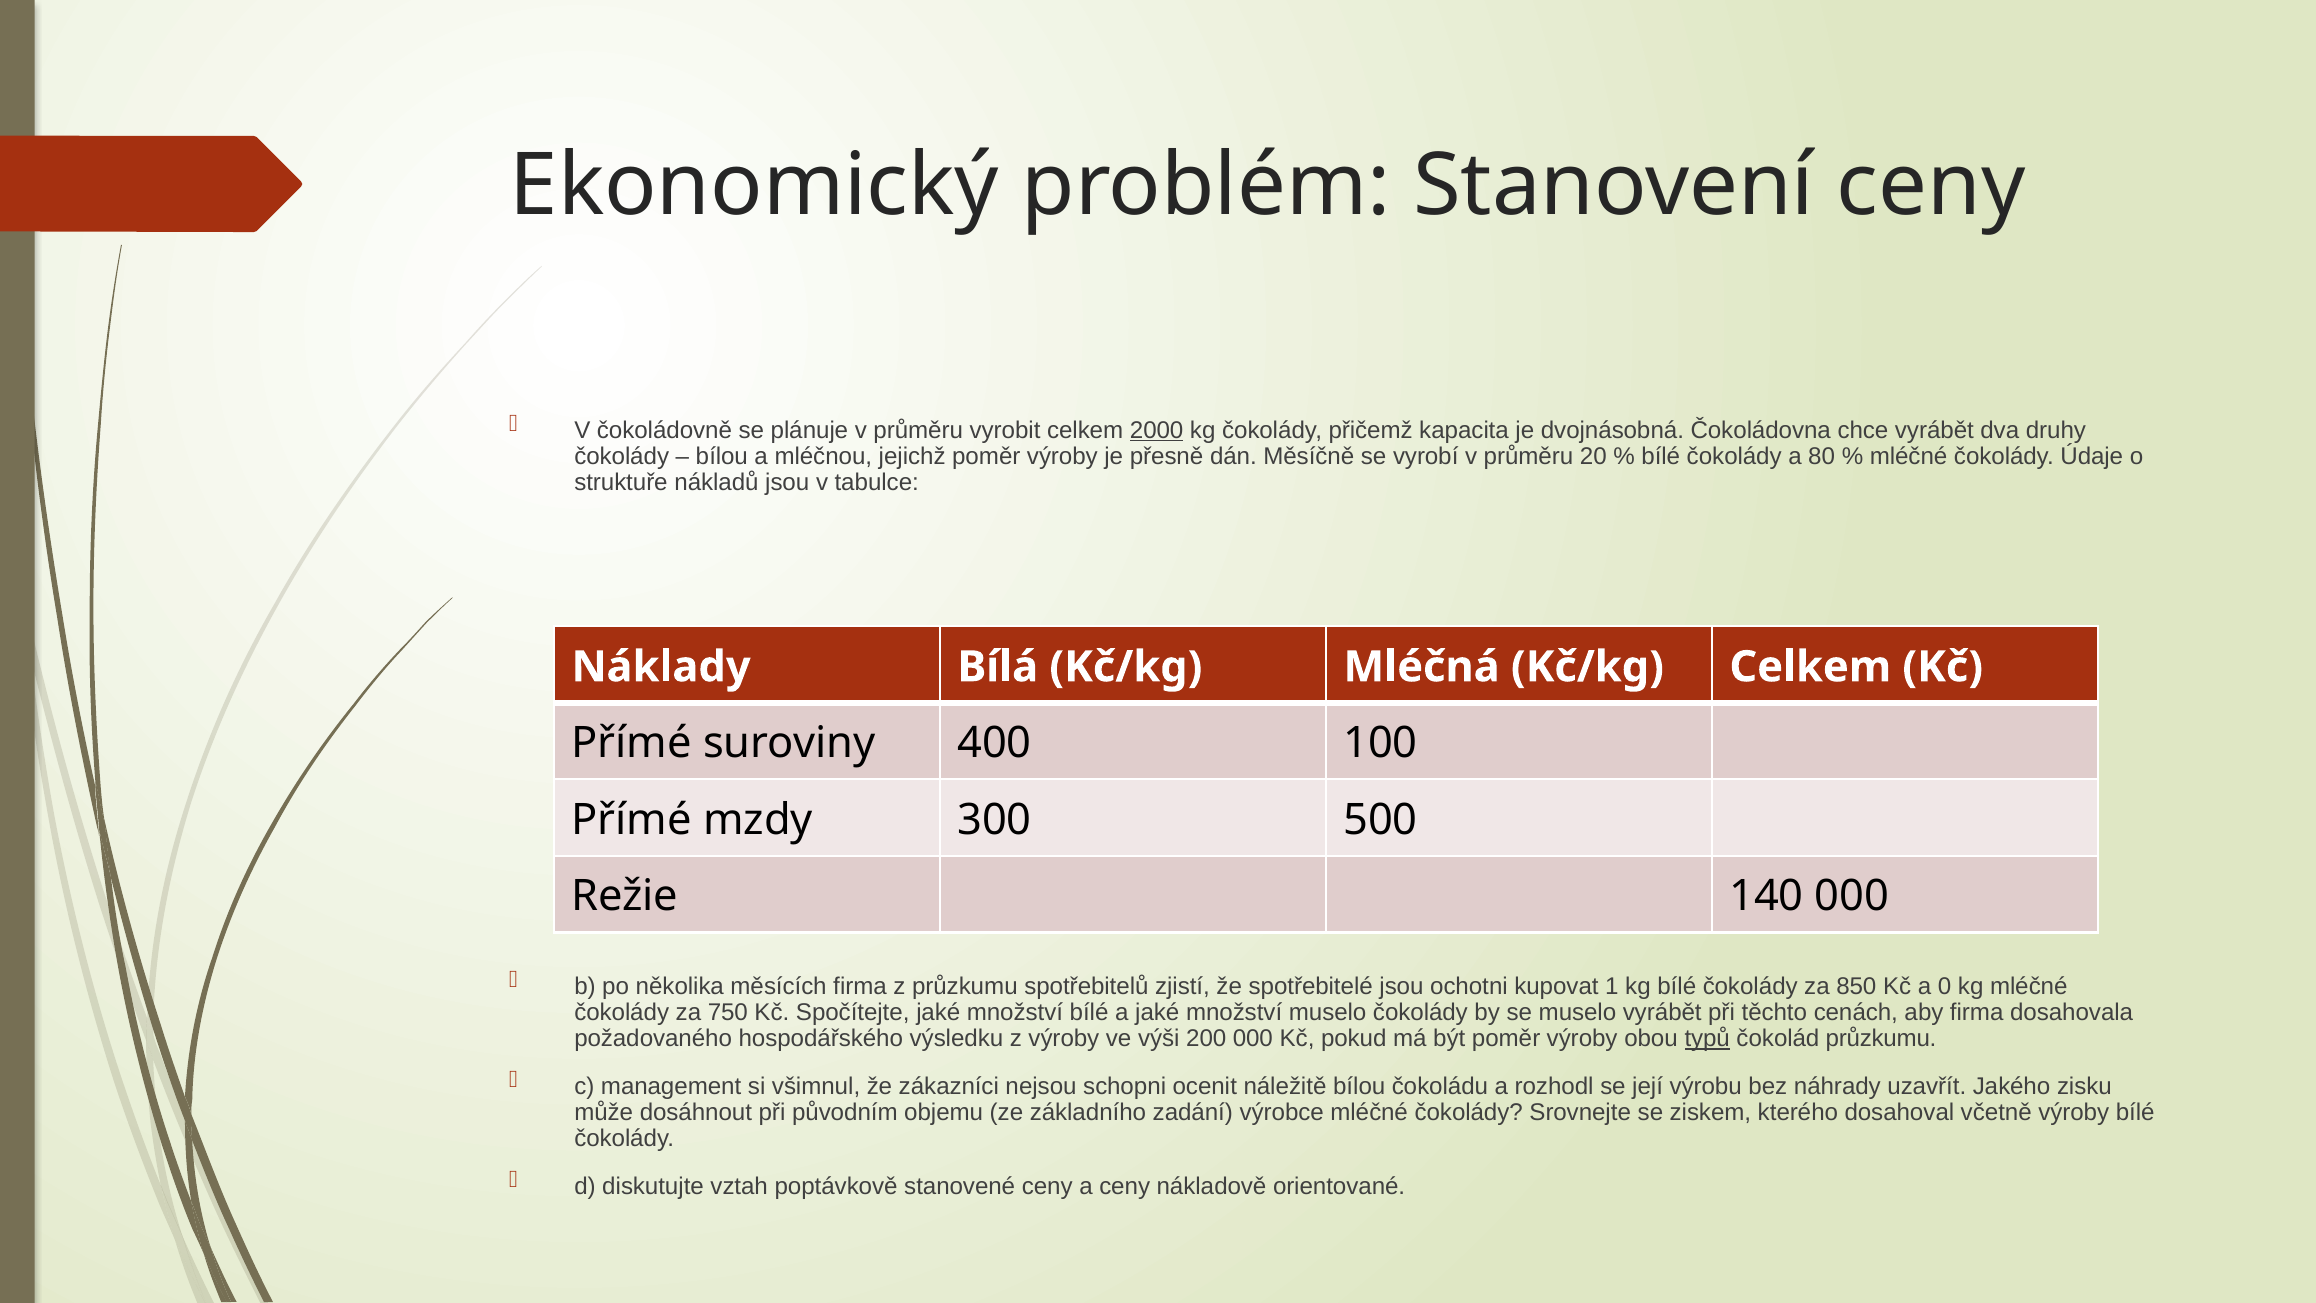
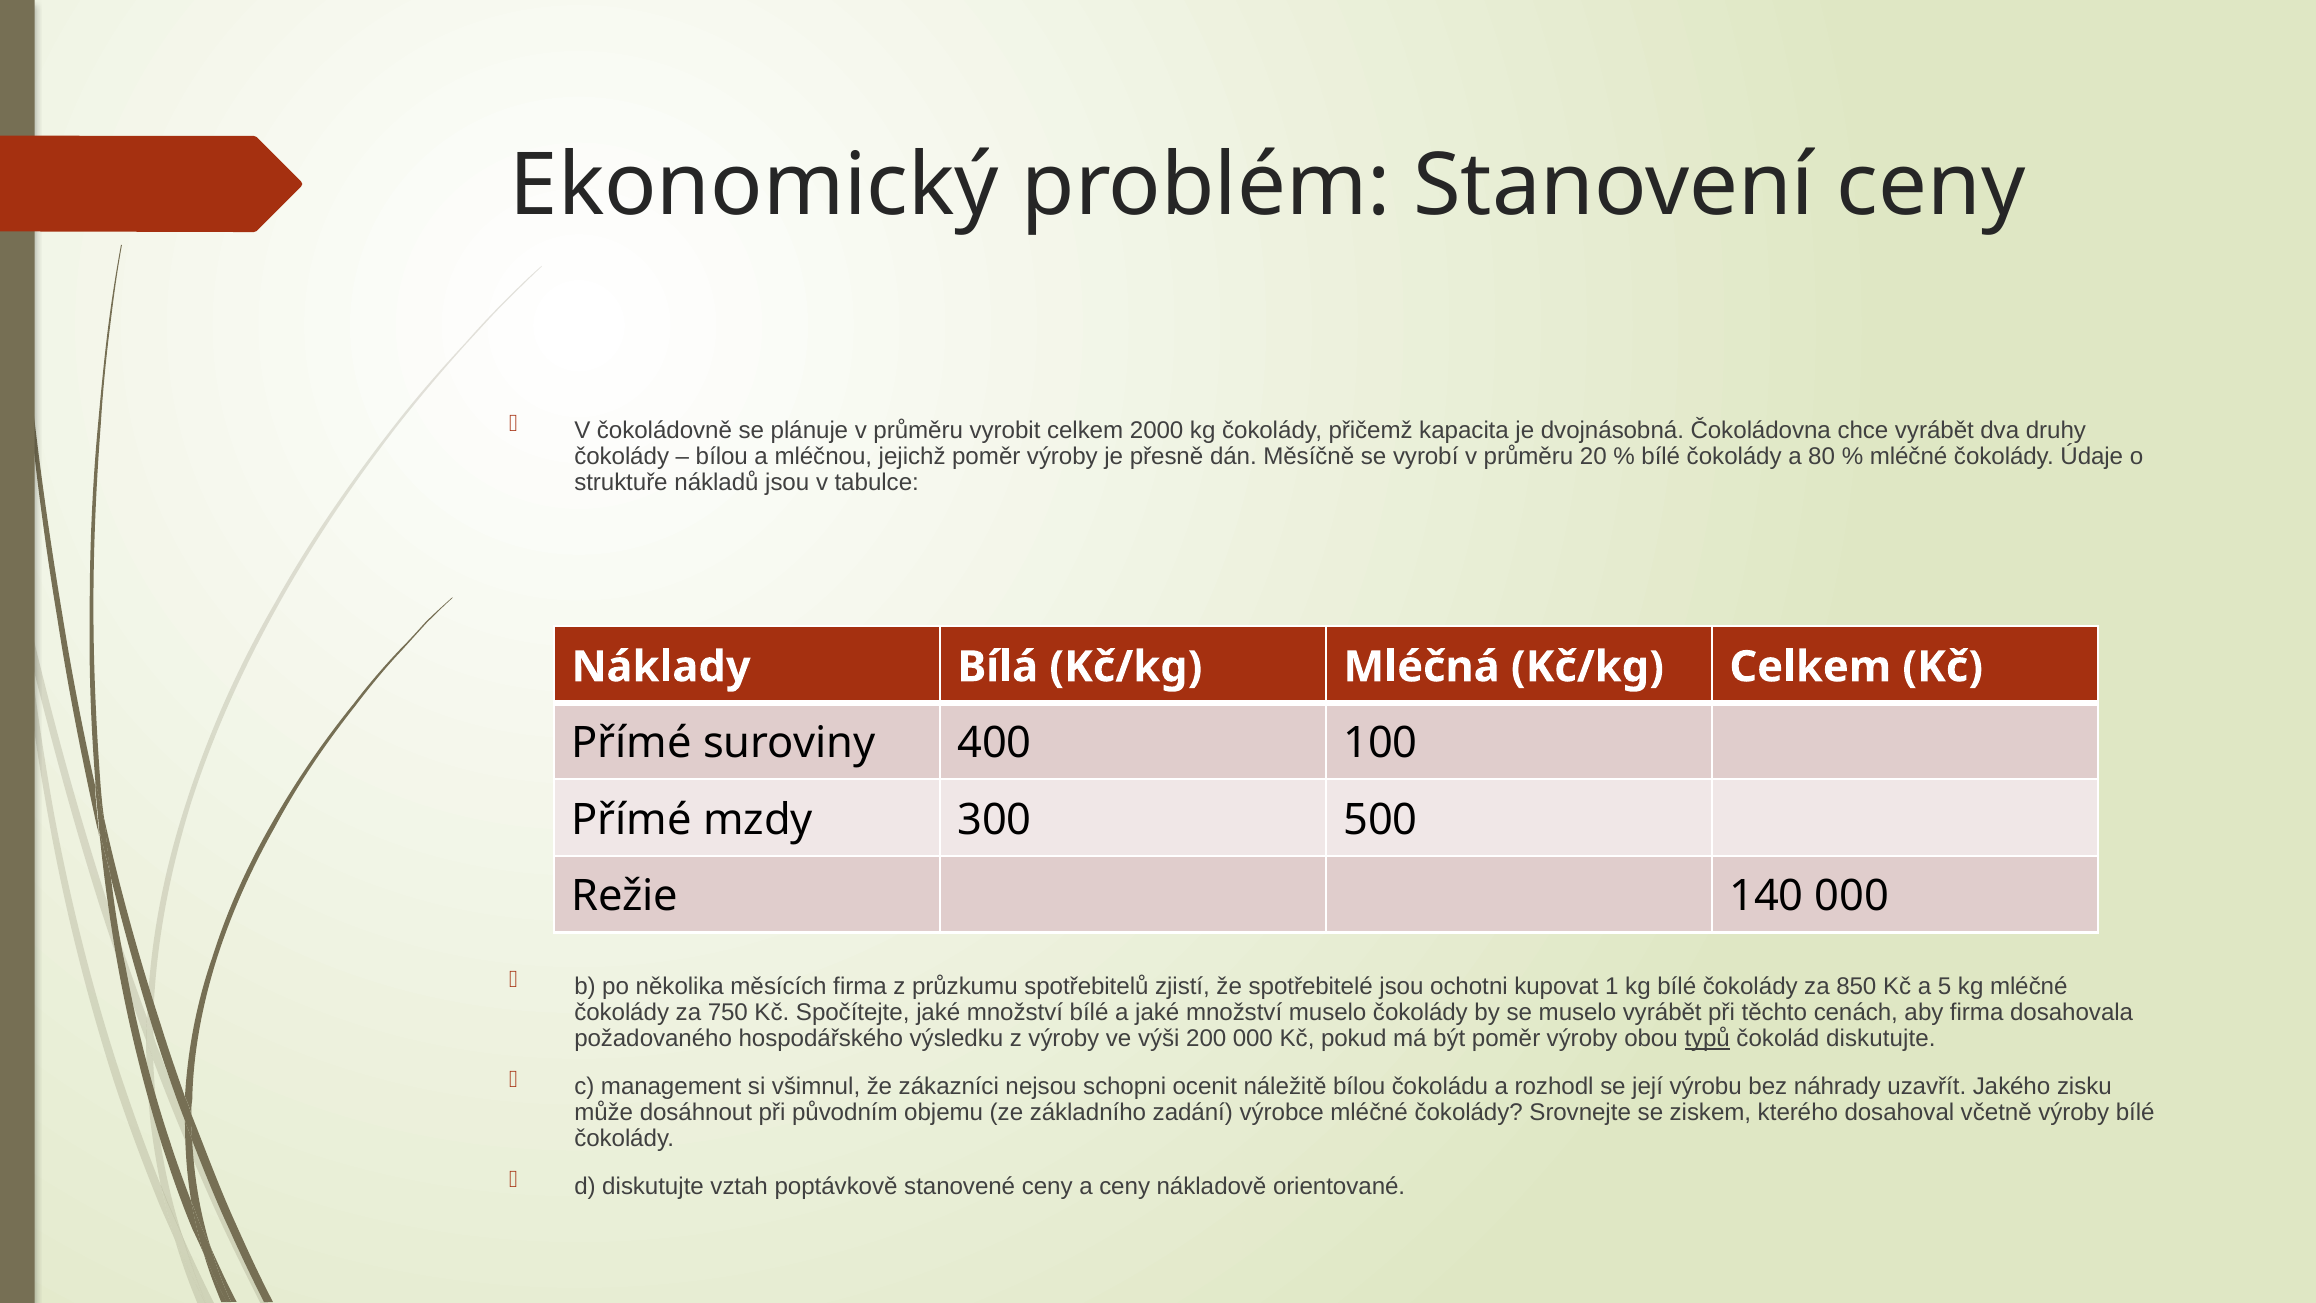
2000 underline: present -> none (1157, 430)
0: 0 -> 5 (1945, 986)
čokolád průzkumu: průzkumu -> diskutujte (1881, 1039)
